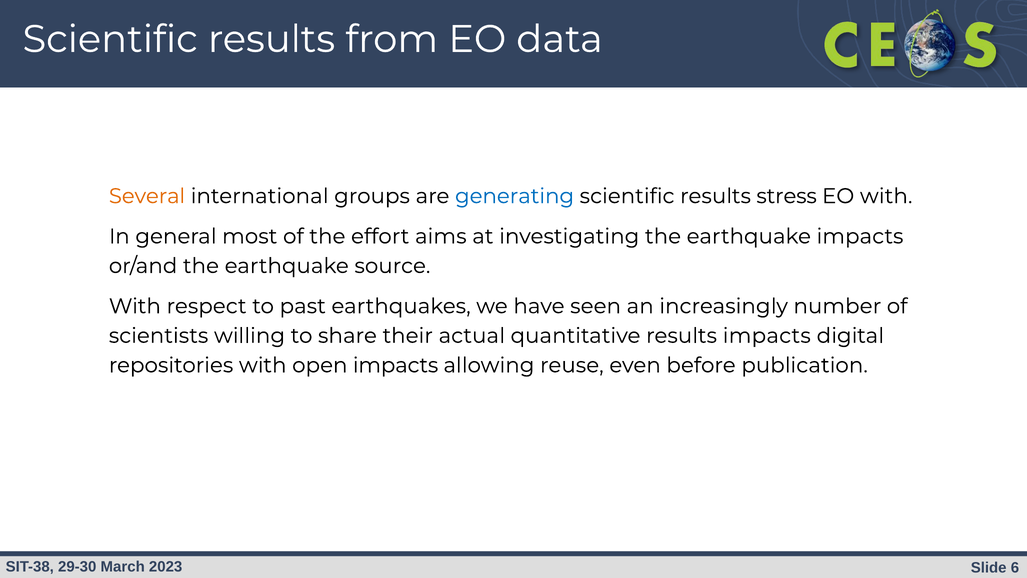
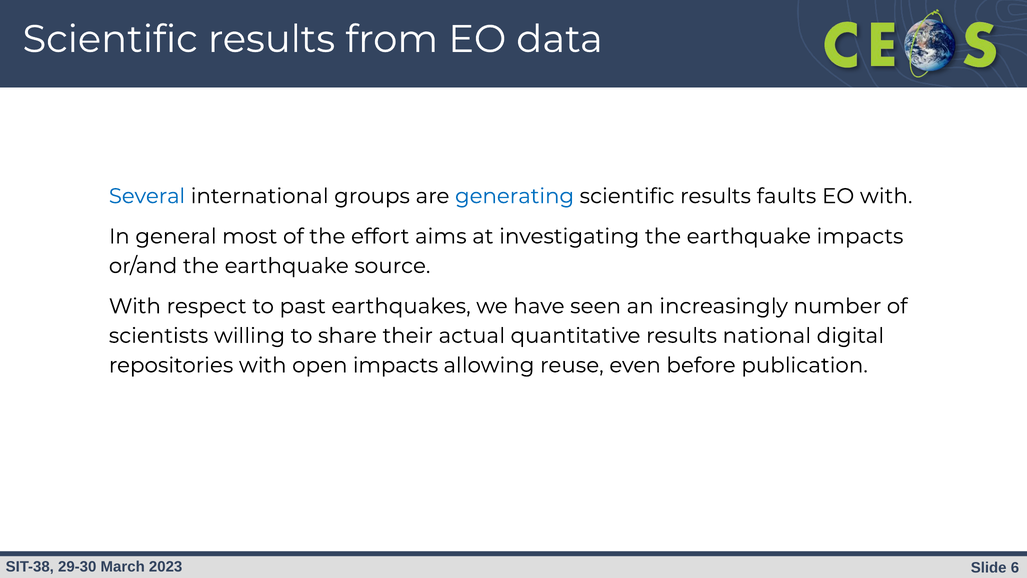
Several colour: orange -> blue (147, 196)
stress: stress -> faults (786, 196)
results impacts: impacts -> national (767, 336)
